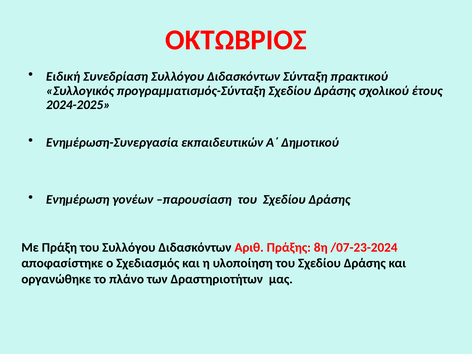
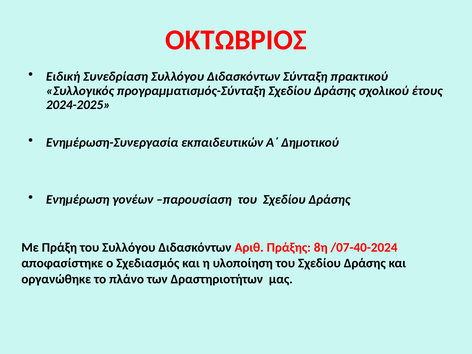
/07-23-2024: /07-23-2024 -> /07-40-2024 (364, 248)
